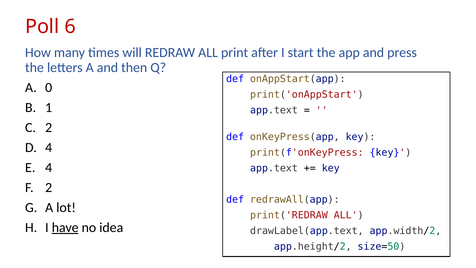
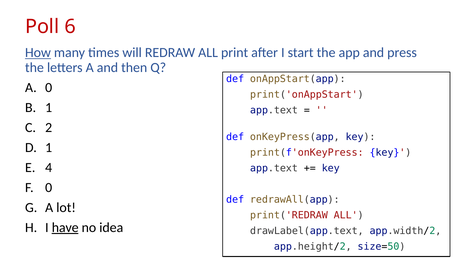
How underline: none -> present (38, 53)
4: 4 -> 1 (49, 147)
2: 2 -> 0 (49, 187)
